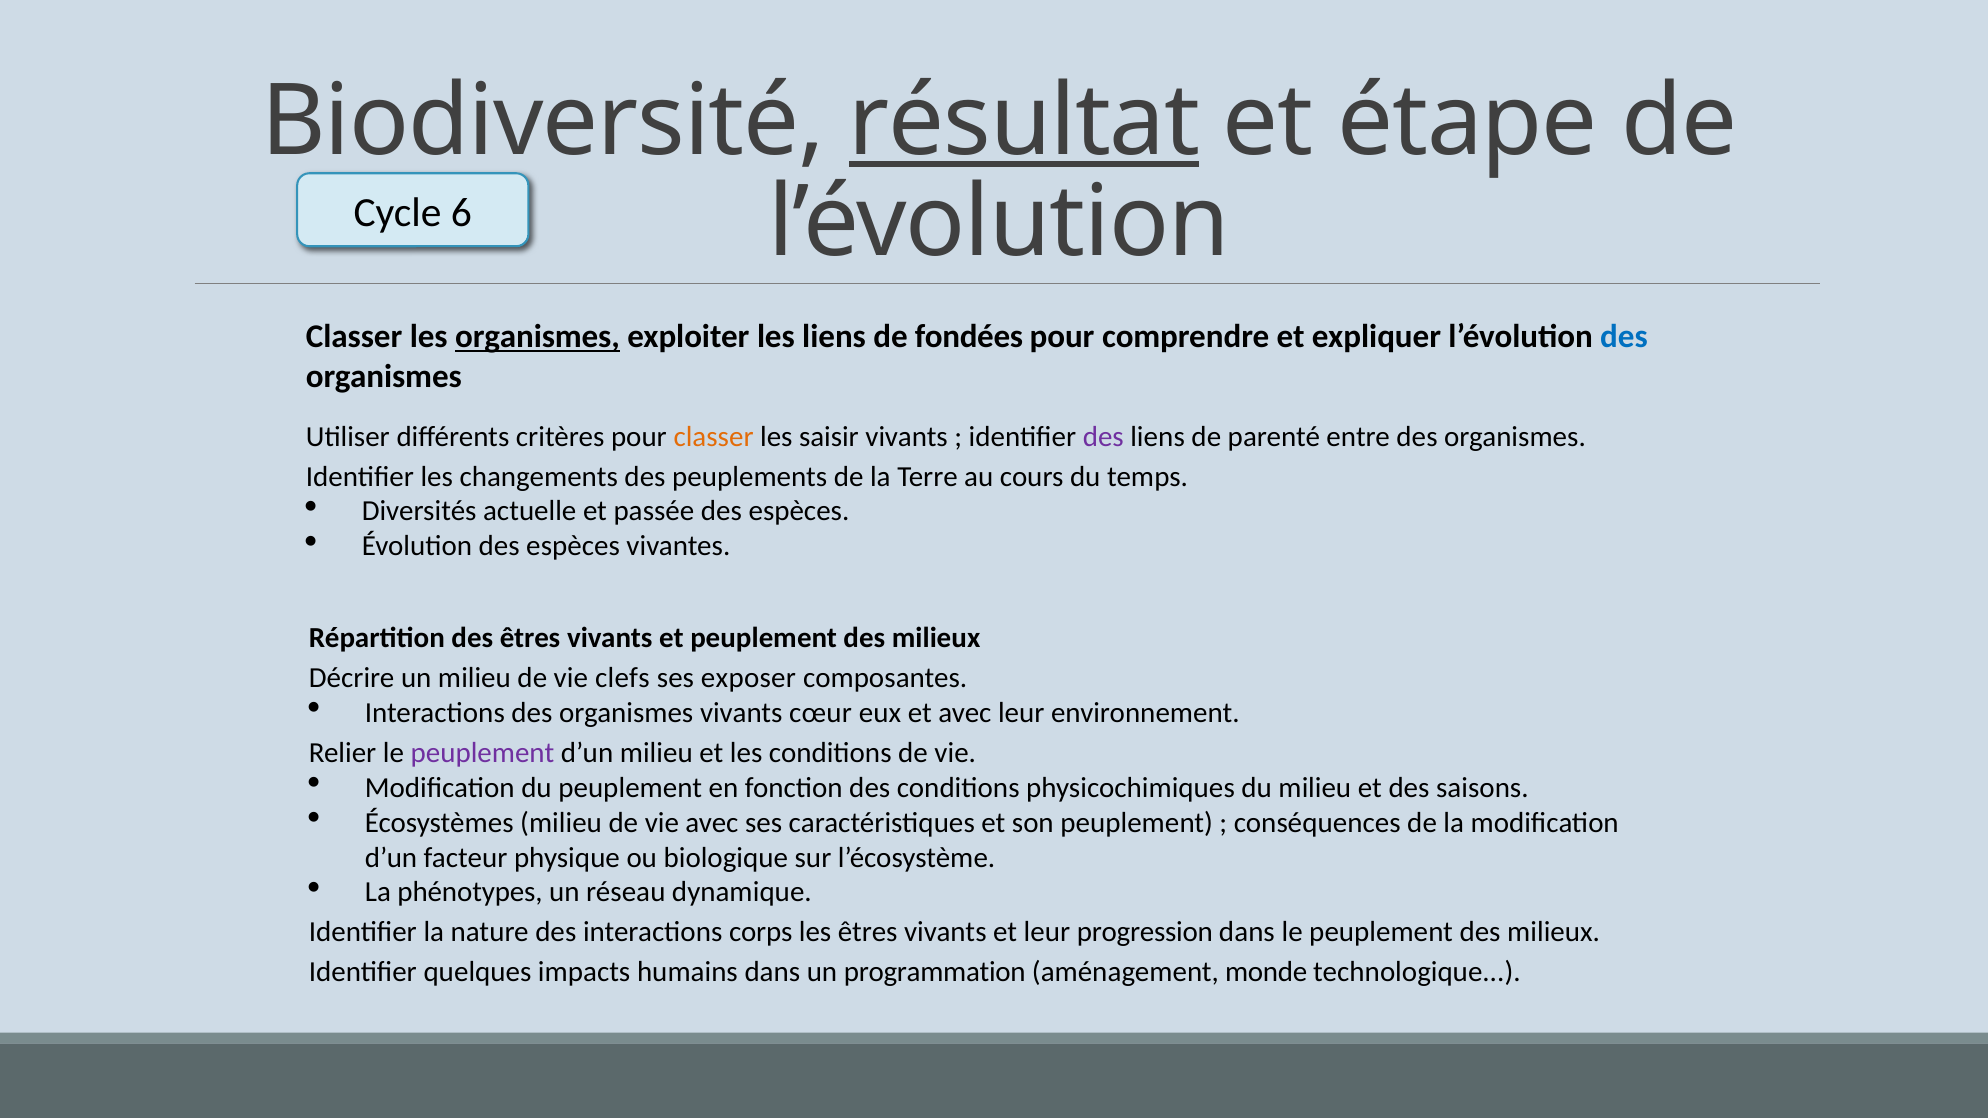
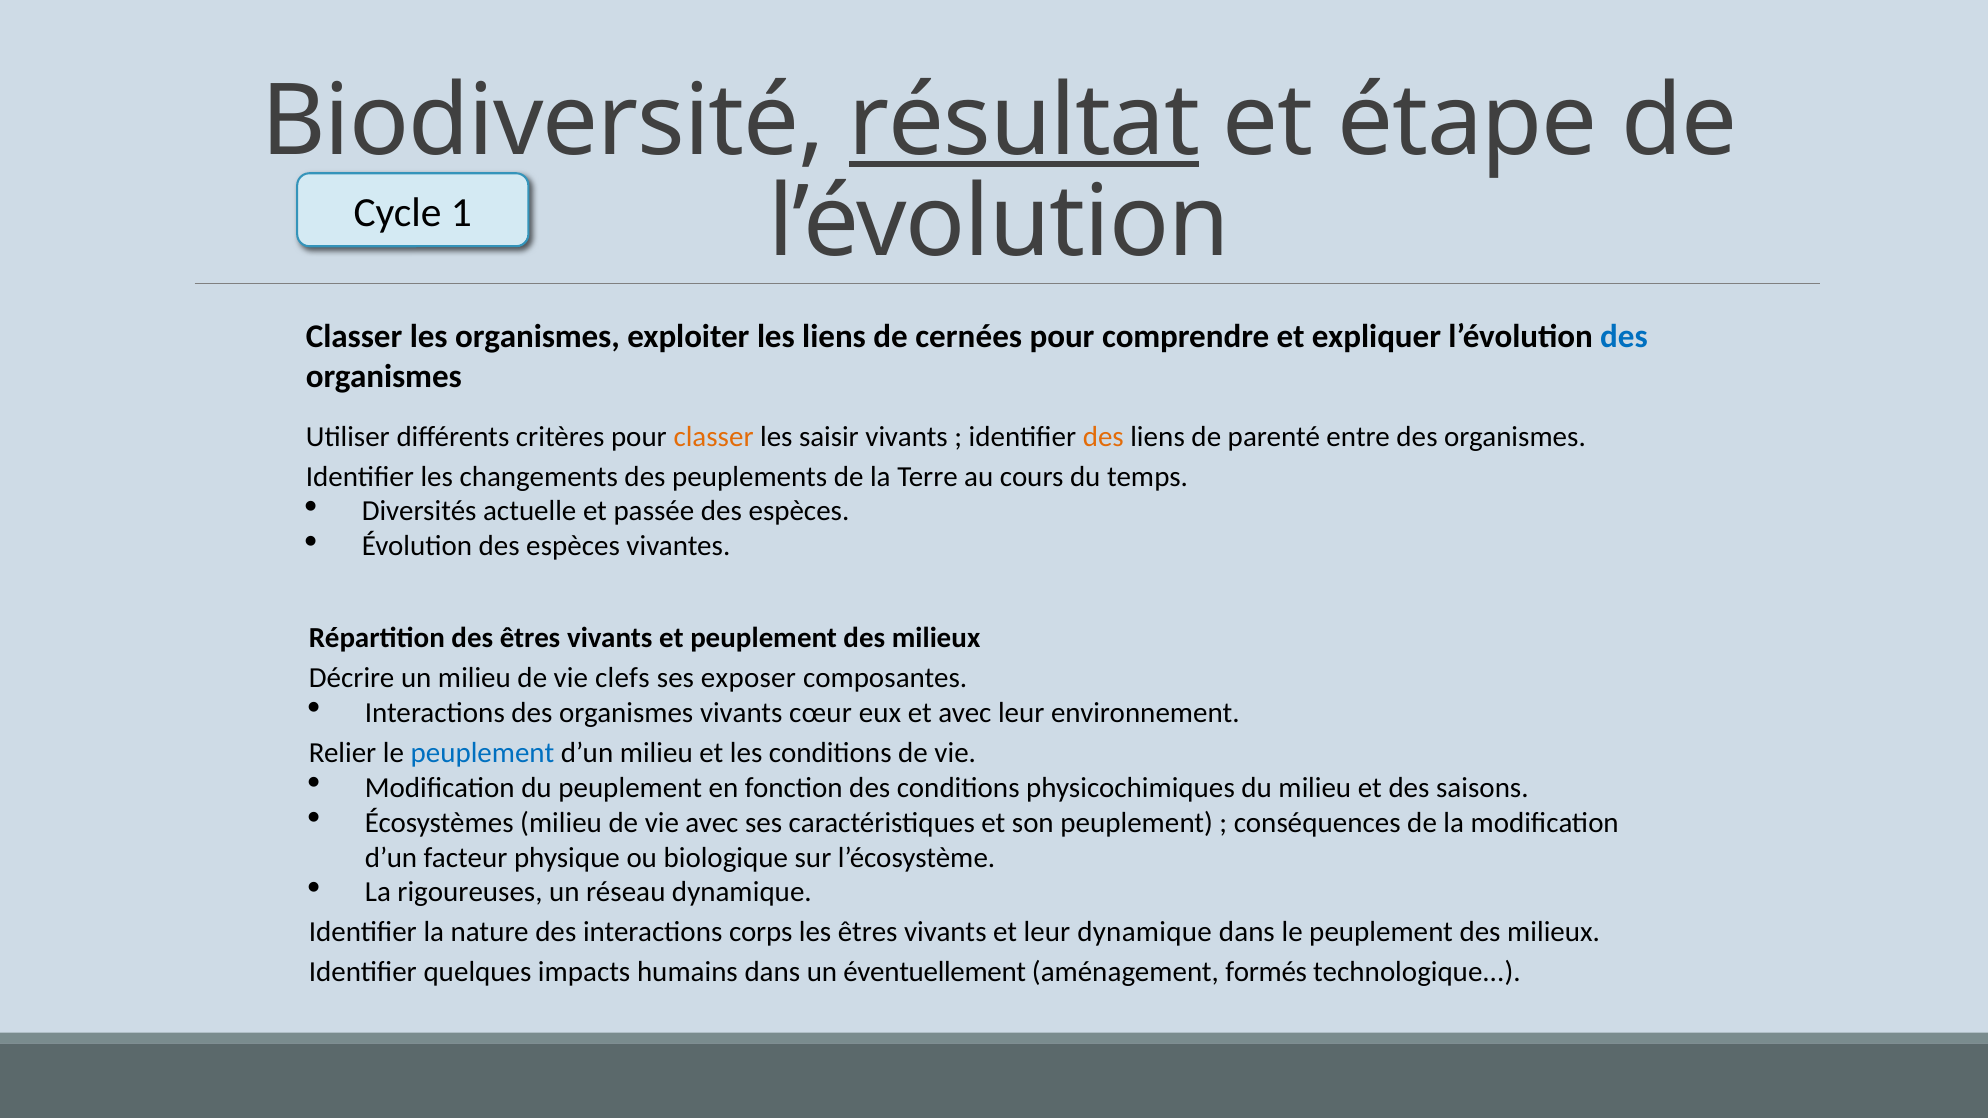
6: 6 -> 1 (461, 213)
organismes underline: present -> none (537, 337)
fondées: fondées -> cernées (969, 337)
des colour: purple -> orange (1103, 437)
peuplement colour: purple -> blue (483, 753)
phénotypes: phénotypes -> rigoureuses (470, 893)
leur progression: progression -> dynamique (1145, 933)
programmation: programmation -> éventuellement (935, 972)
monde: monde -> formés (1266, 972)
